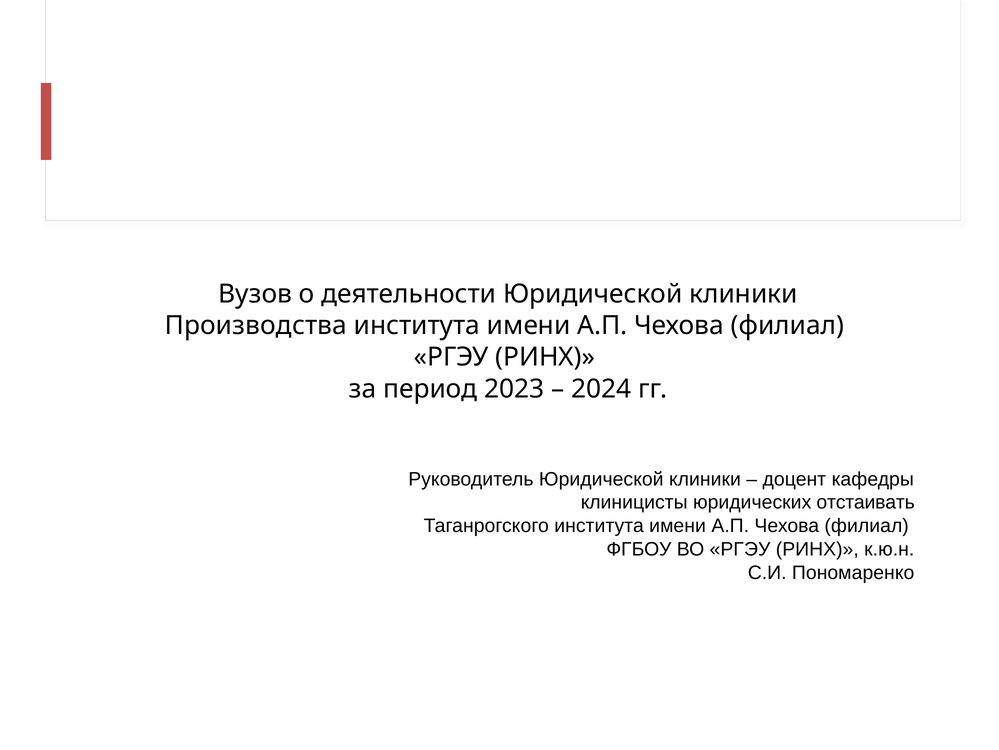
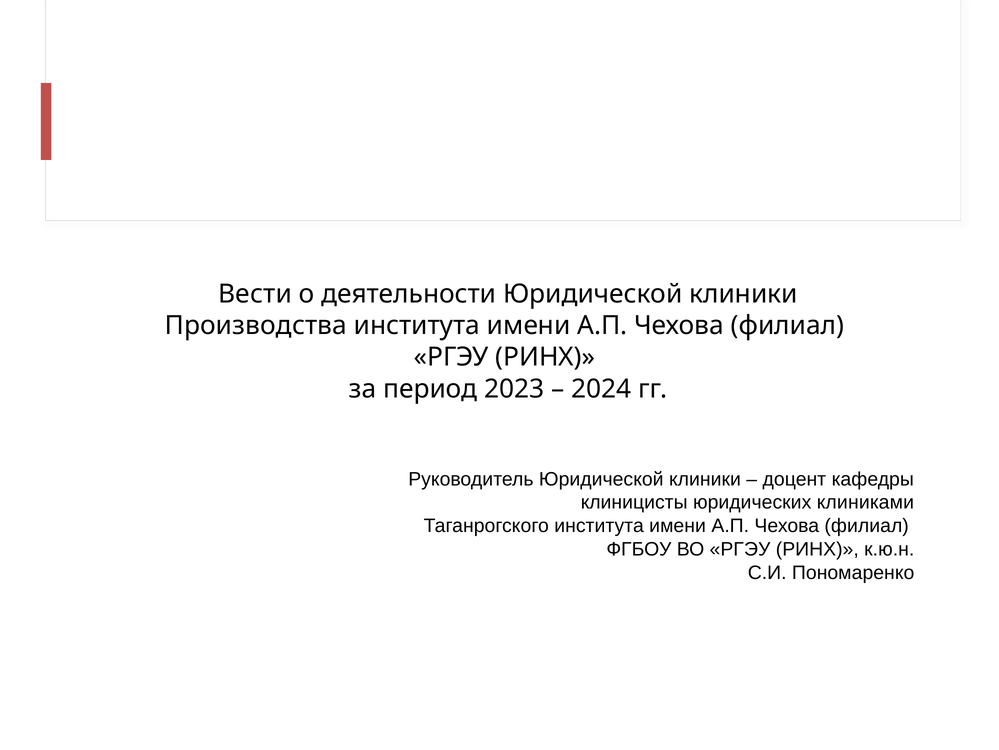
Вузов: Вузов -> Вести (255, 294)
отстаивать: отстаивать -> клиниками (865, 502)
